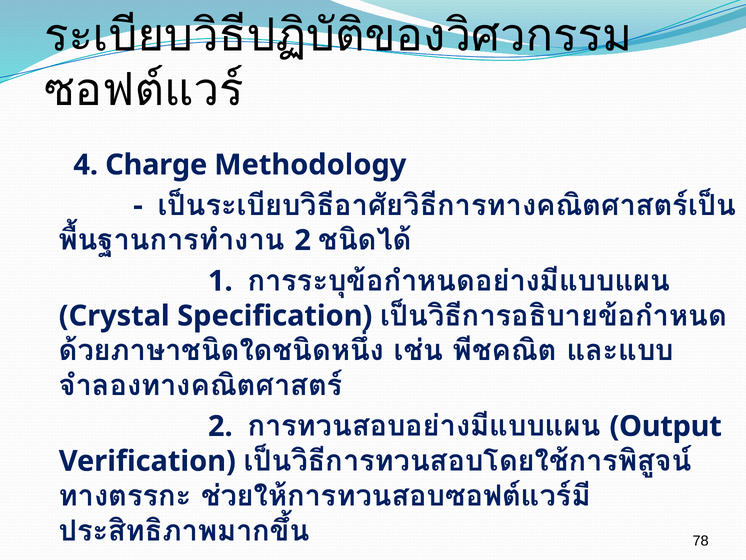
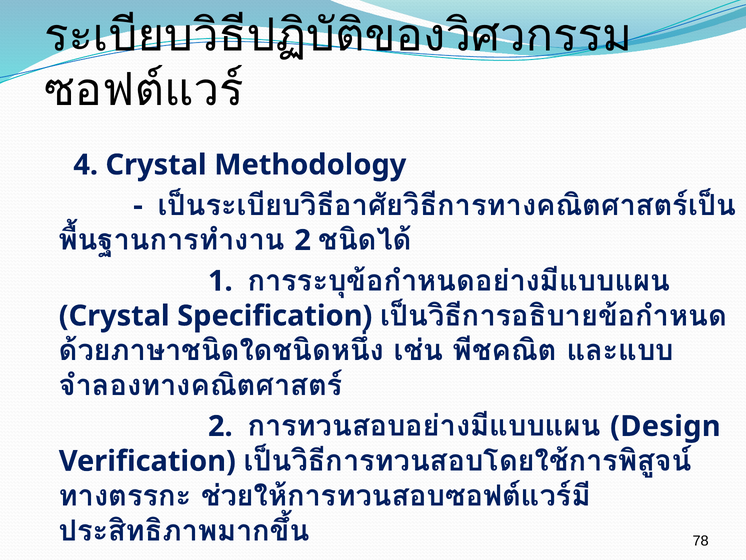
4 Charge: Charge -> Crystal (156, 165)
Output: Output -> Design (665, 426)
